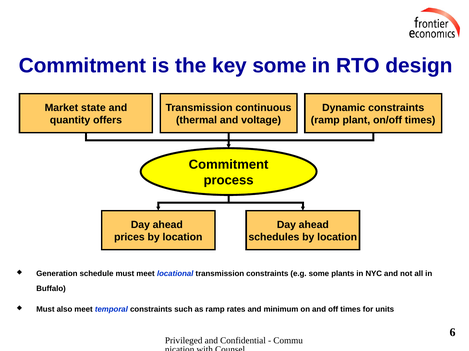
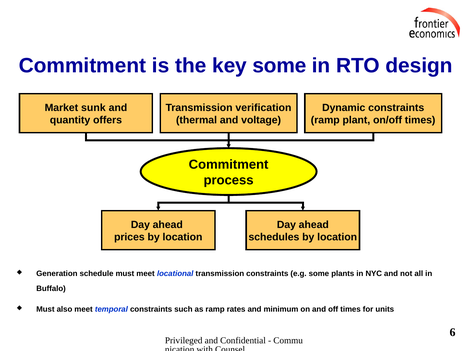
state: state -> sunk (93, 108)
continuous: continuous -> verification (263, 108)
